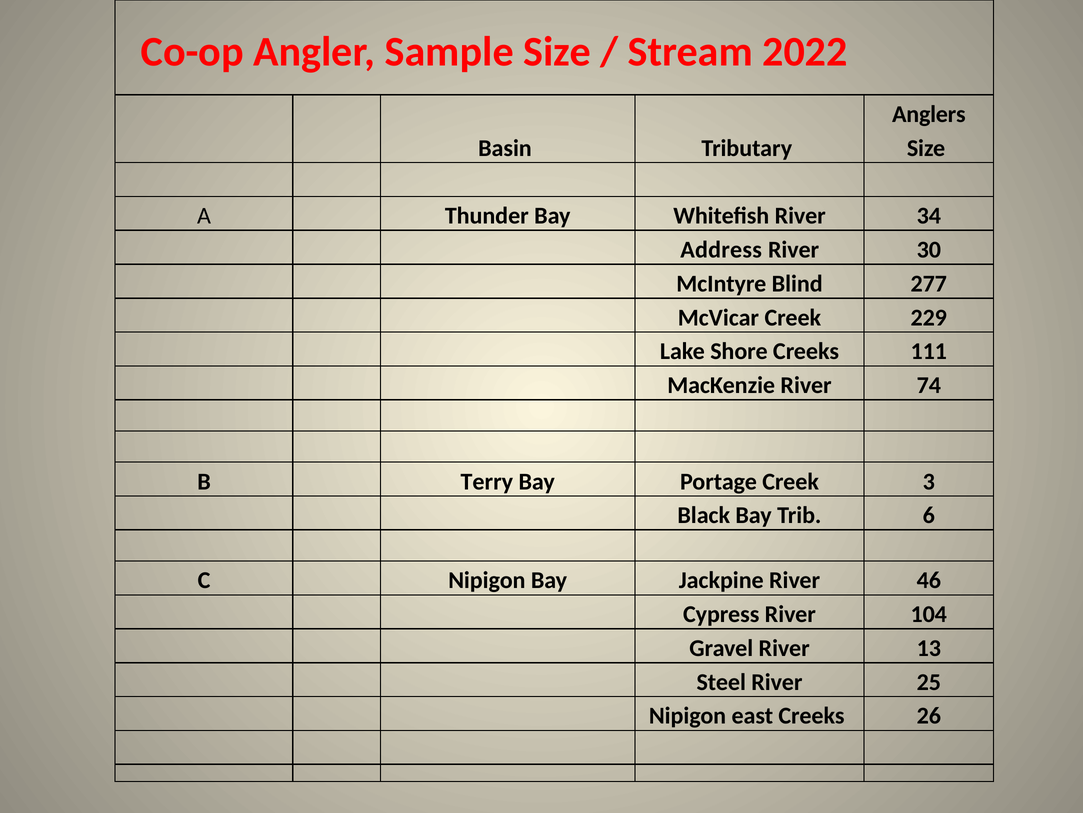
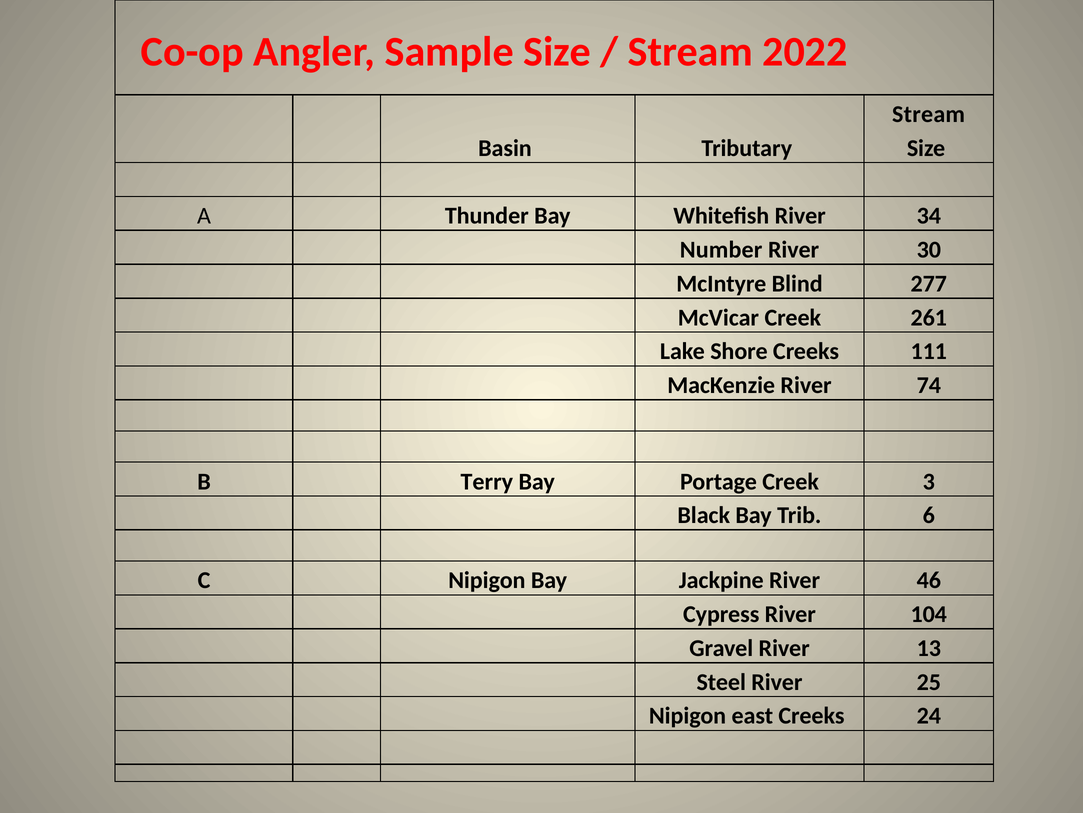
Anglers: Anglers -> Stream (929, 114)
Address: Address -> Number (721, 250)
229: 229 -> 261 (929, 317)
26: 26 -> 24 (929, 715)
